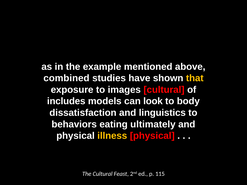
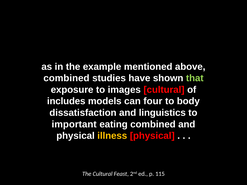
that colour: yellow -> light green (195, 78)
look: look -> four (153, 101)
behaviors: behaviors -> important (74, 124)
eating ultimately: ultimately -> combined (153, 124)
